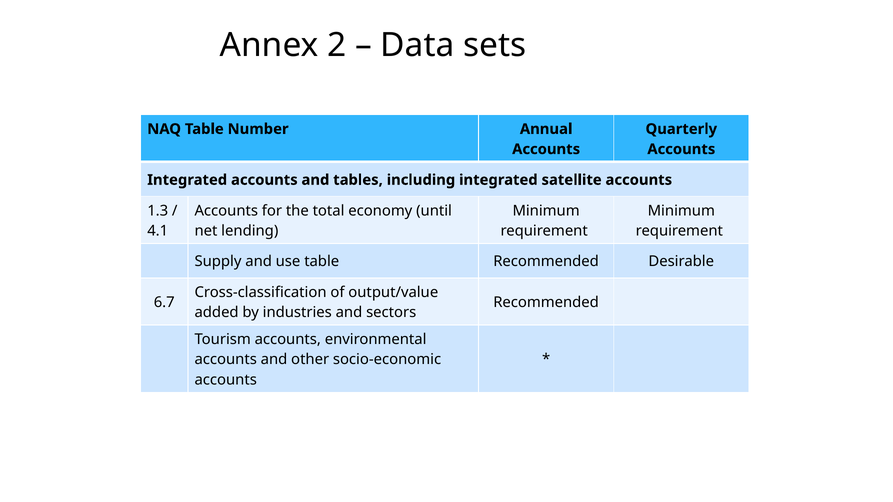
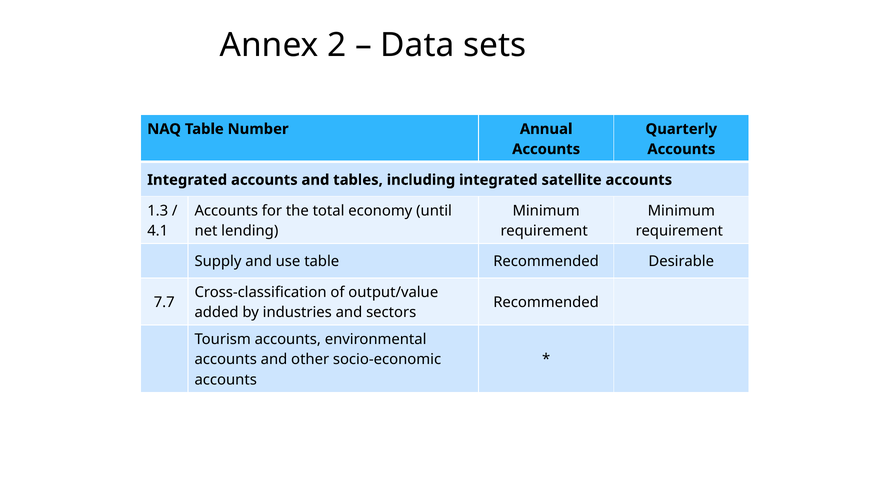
6.7: 6.7 -> 7.7 (164, 302)
